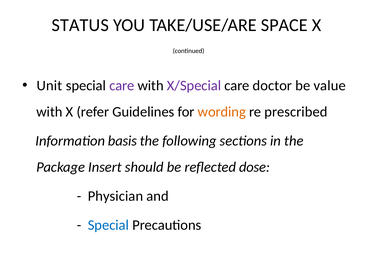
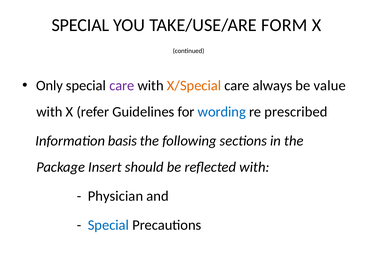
STATUS: STATUS -> SPECIAL (80, 25)
SPACE: SPACE -> FORM (284, 25)
Unit: Unit -> Only (50, 86)
X/Special colour: purple -> orange (194, 86)
doctor: doctor -> always (272, 86)
wording colour: orange -> blue (222, 112)
reflected dose: dose -> with (254, 167)
